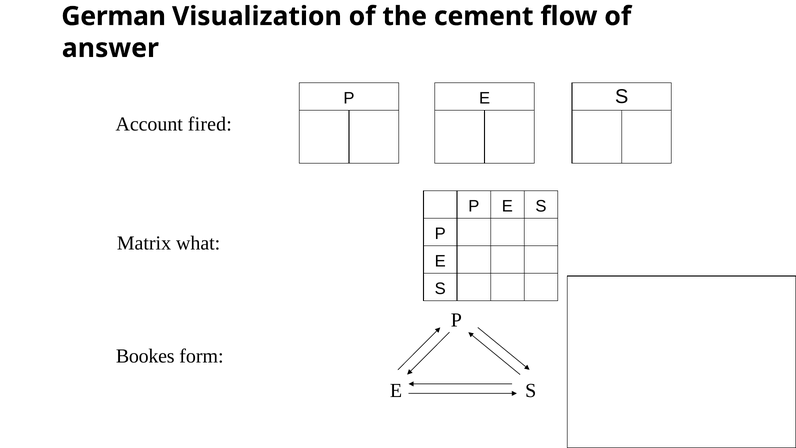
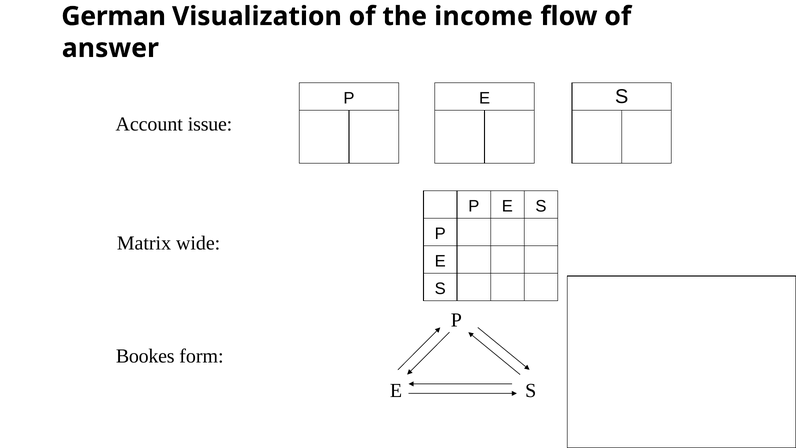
cement: cement -> income (484, 16)
fired: fired -> issue (210, 124)
what: what -> wide (198, 243)
